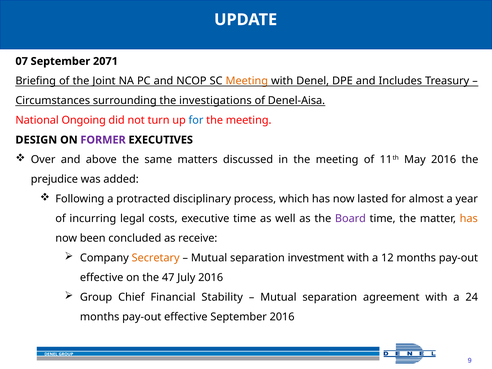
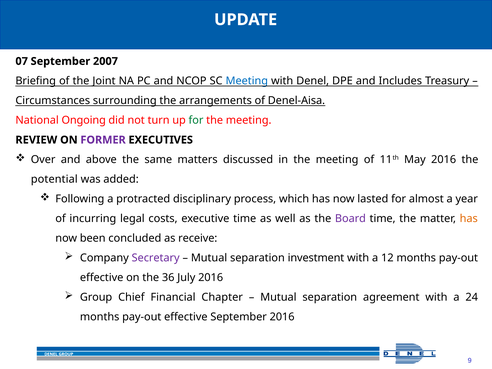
2071: 2071 -> 2007 (105, 61)
Meeting colour: orange -> blue (247, 81)
investigations: investigations -> arrangements (216, 101)
for colour: blue -> green (196, 120)
DESIGN: DESIGN -> REVIEW (36, 140)
prejudice: prejudice -> potential (54, 179)
Secretary colour: orange -> purple (156, 258)
47: 47 -> 36 (168, 278)
Stability: Stability -> Chapter (222, 297)
